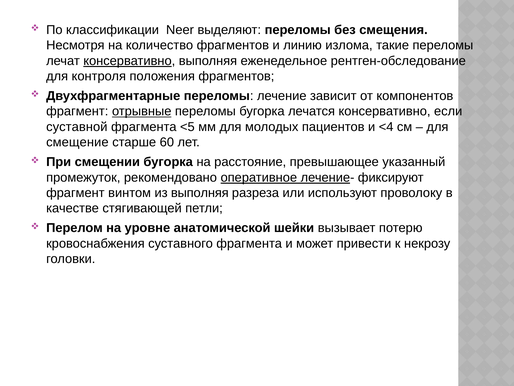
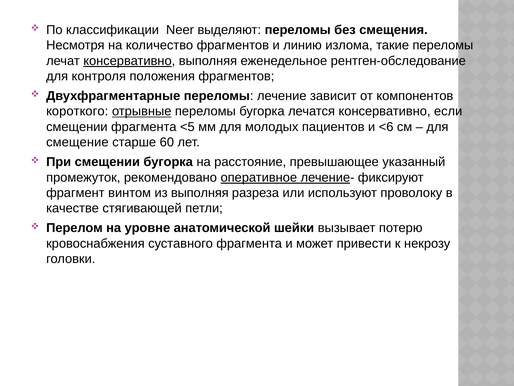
фрагмент: фрагмент -> короткого (77, 111)
суставной: суставной -> смещении (77, 127)
<4: <4 -> <6 (386, 127)
